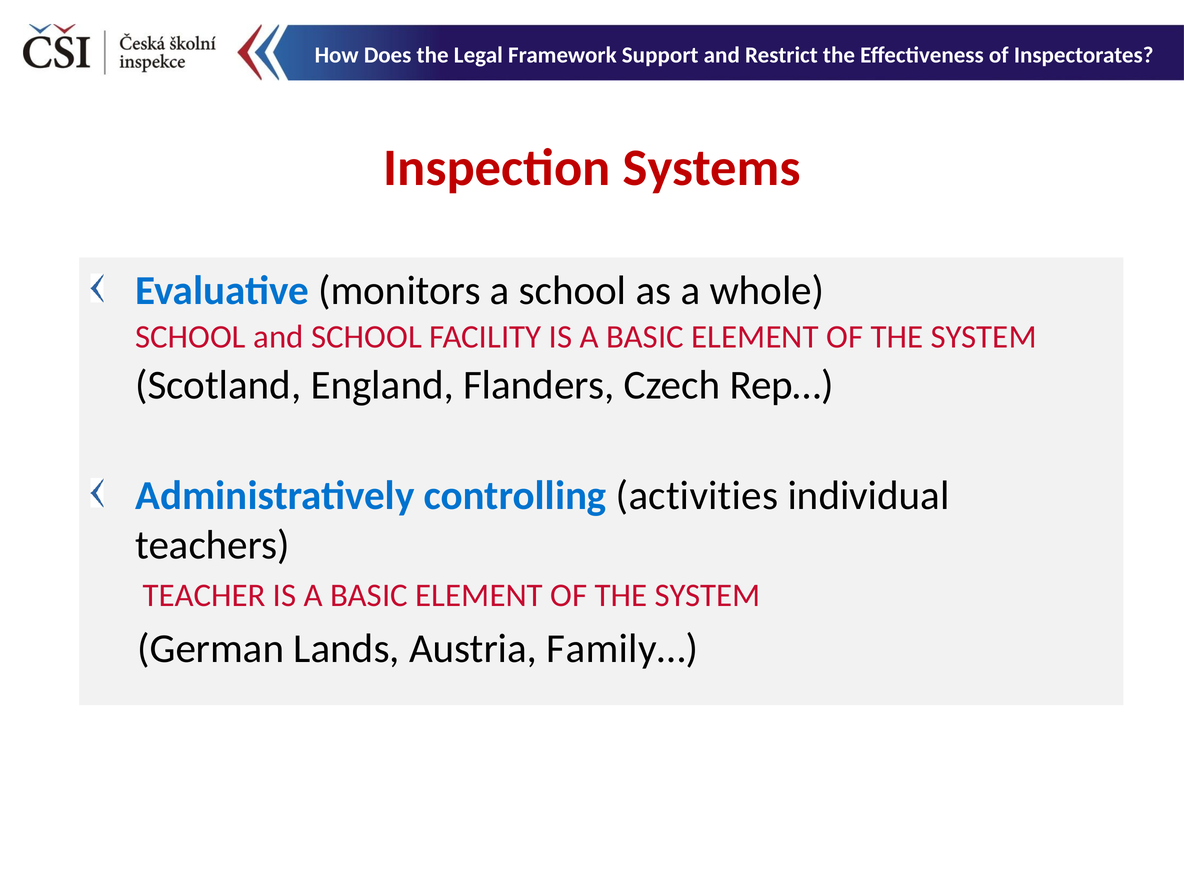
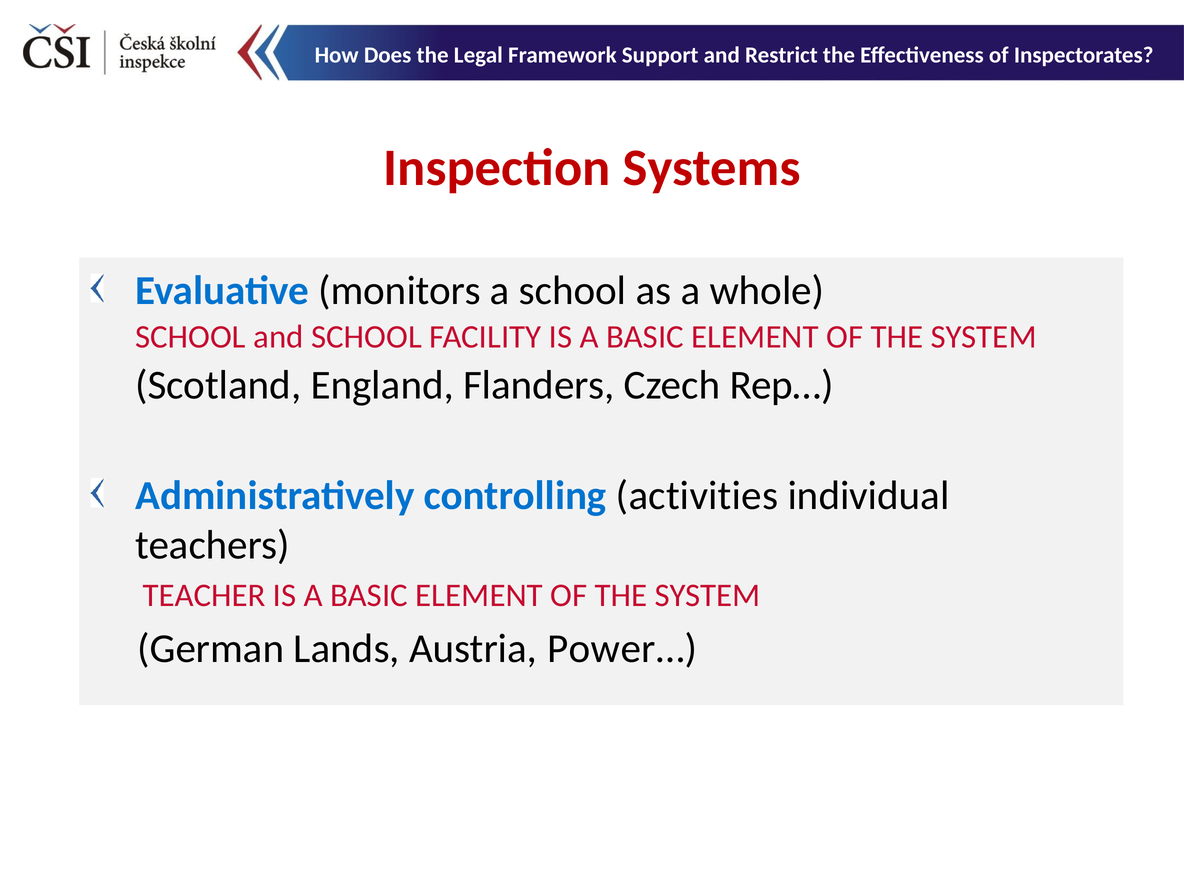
Family…: Family… -> Power… (622, 649)
